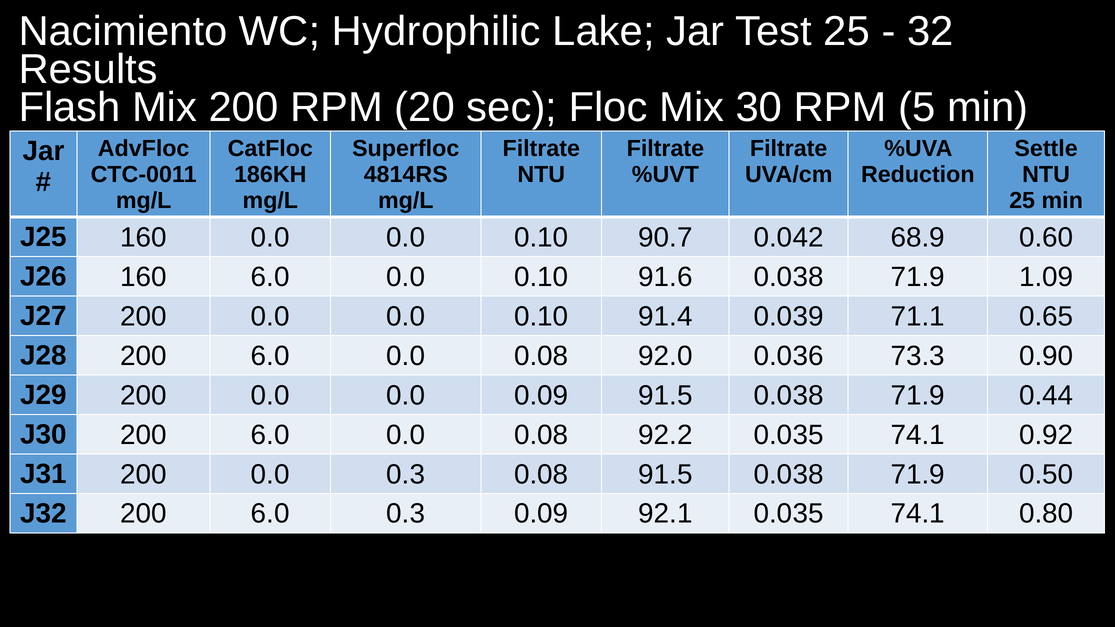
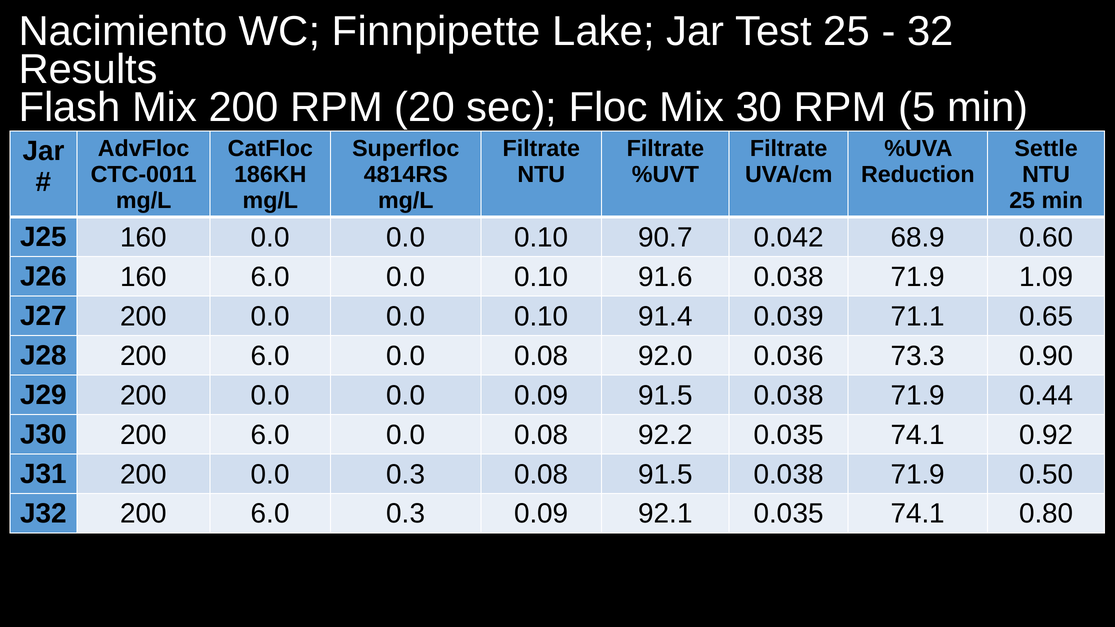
Hydrophilic: Hydrophilic -> Finnpipette (436, 32)
